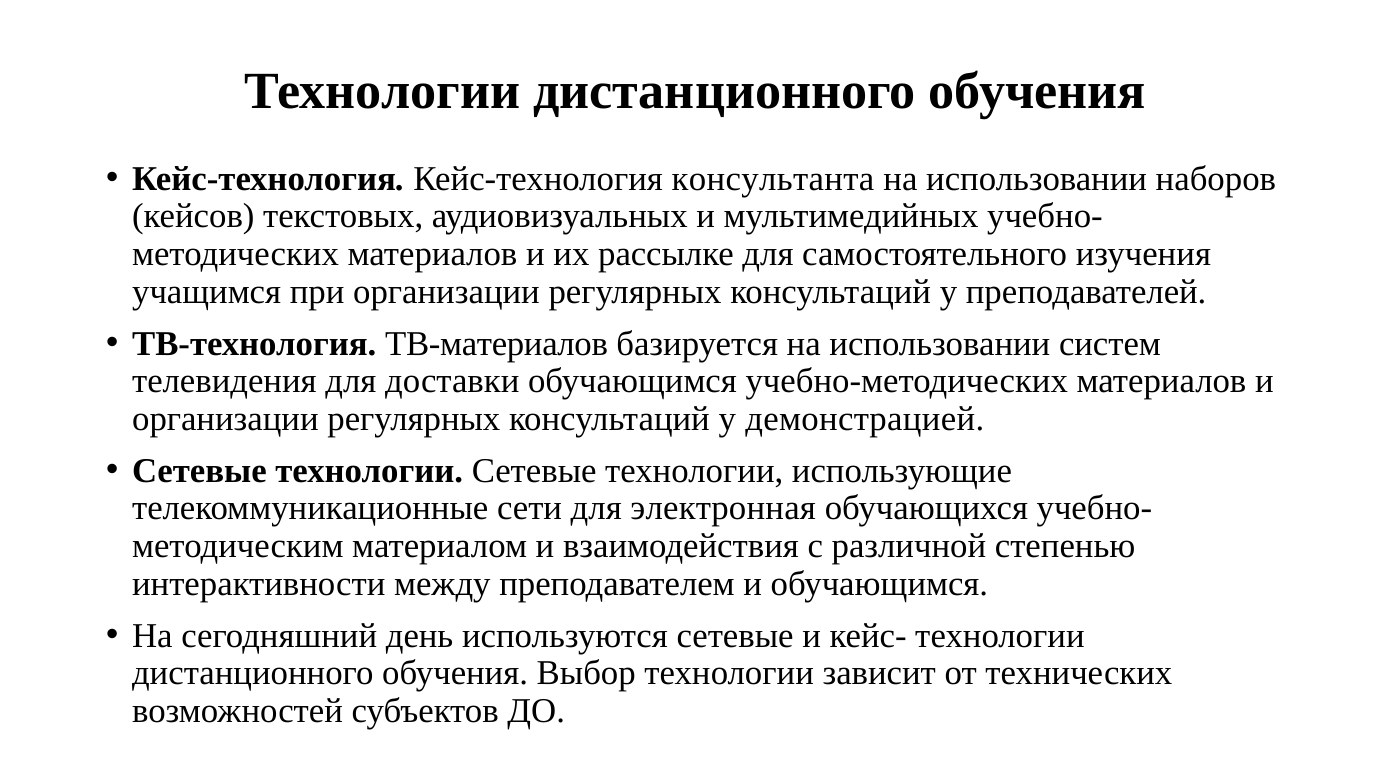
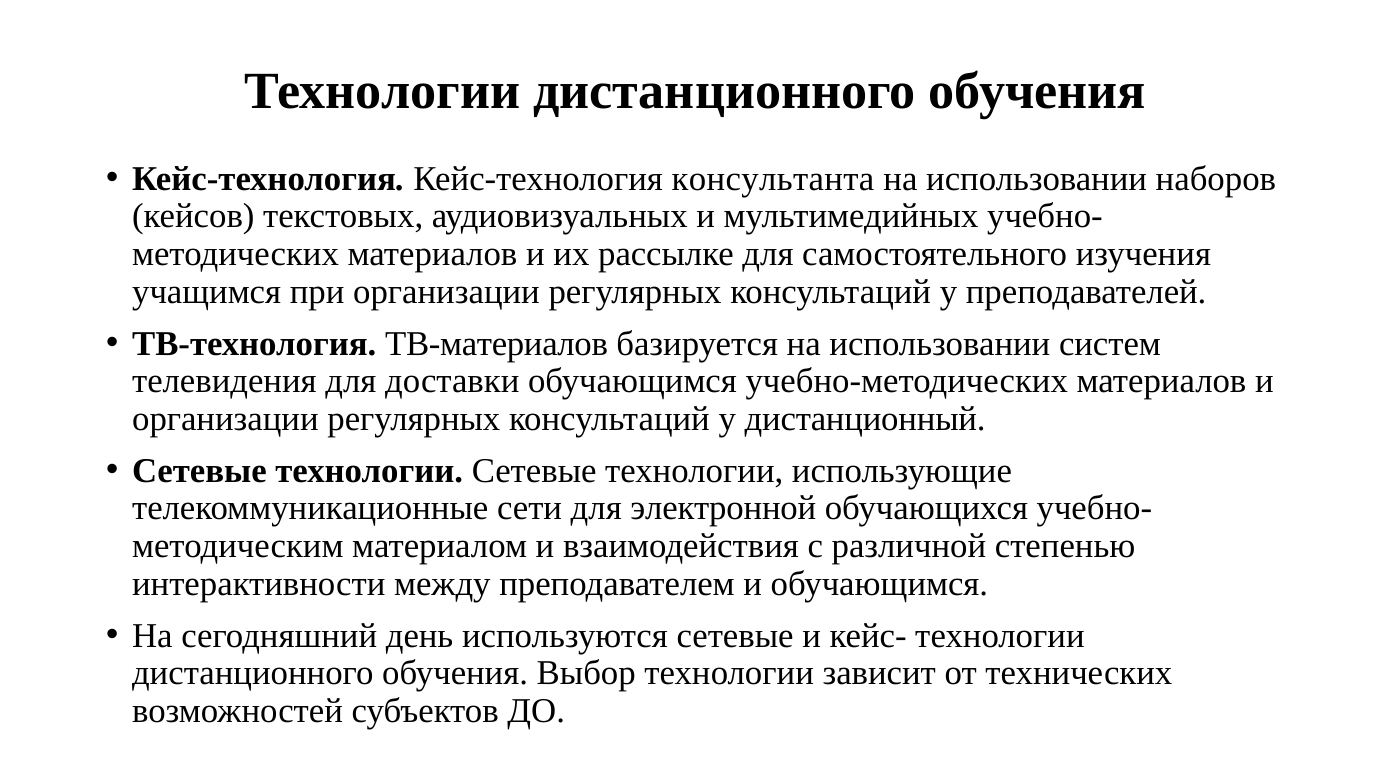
демонстрацией: демонстрацией -> дистанционный (865, 419)
электронная: электронная -> электронной (723, 508)
